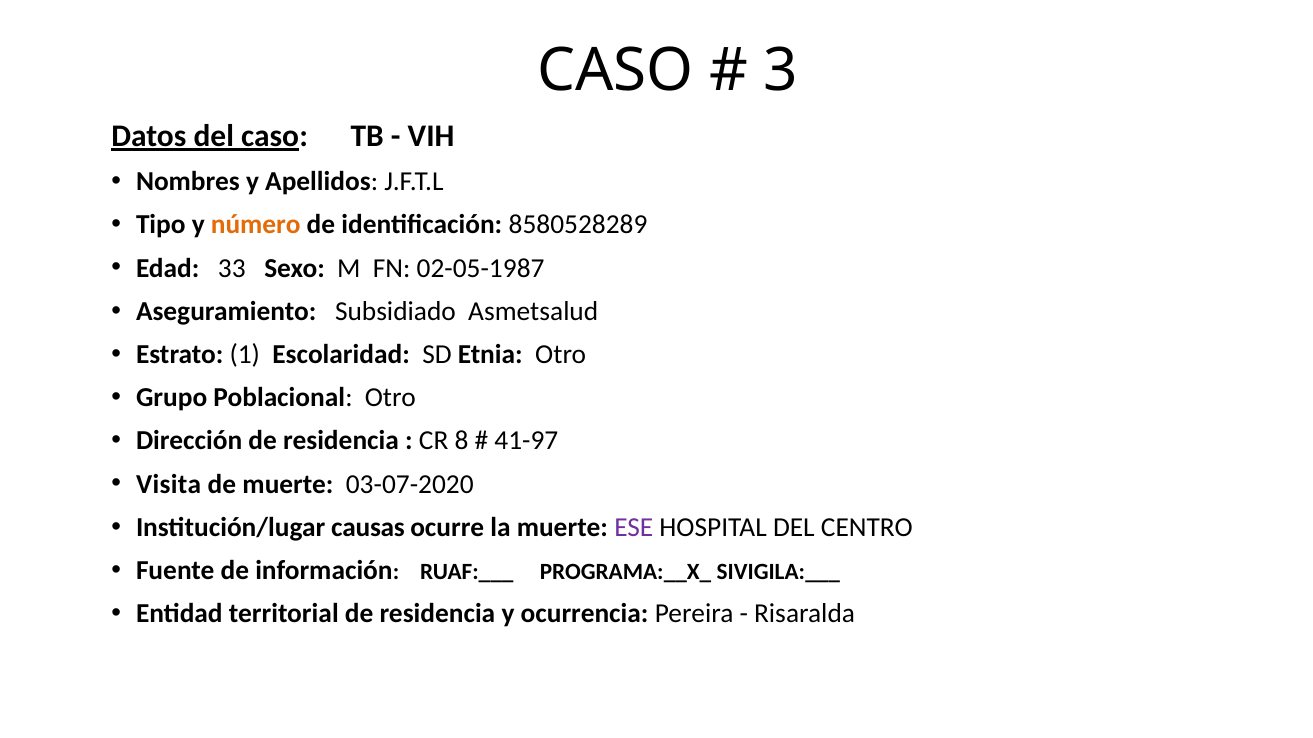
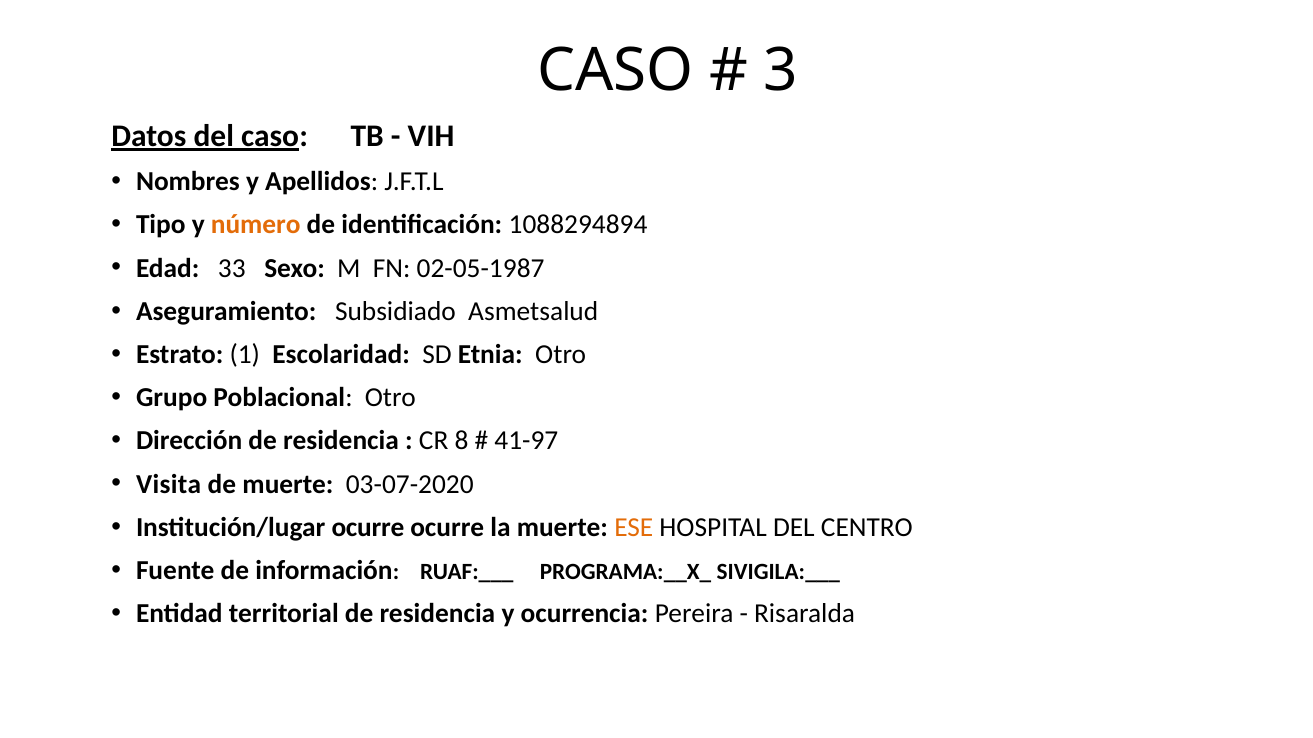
8580528289: 8580528289 -> 1088294894 (578, 225)
Institución/lugar causas: causas -> ocurre (368, 528)
ESE colour: purple -> orange (634, 528)
